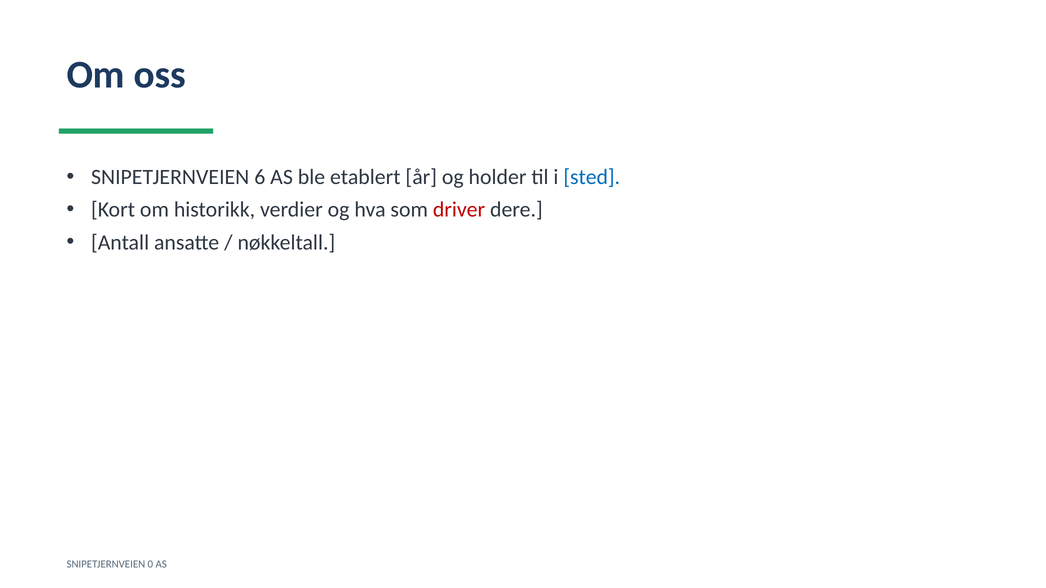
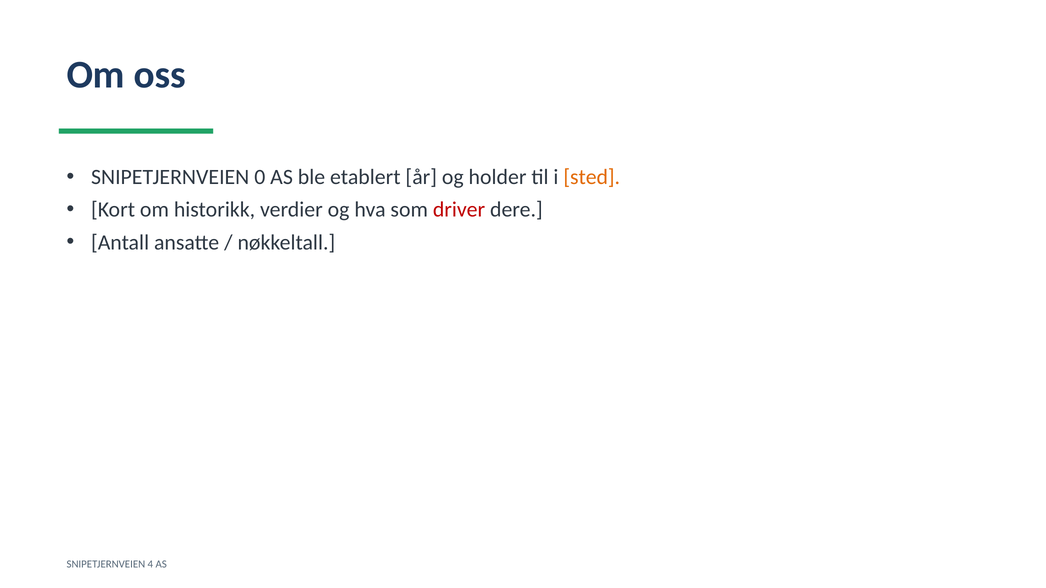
6: 6 -> 0 (260, 177)
sted colour: blue -> orange (592, 177)
0: 0 -> 4 (150, 565)
